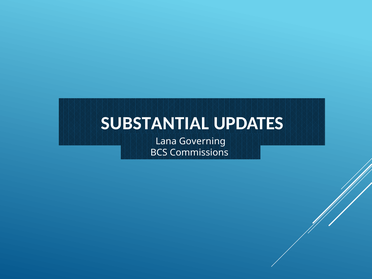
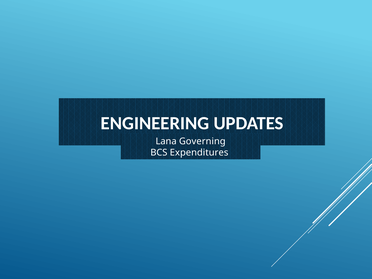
SUBSTANTIAL: SUBSTANTIAL -> ENGINEERING (155, 123)
Commissions: Commissions -> Expenditures (199, 153)
